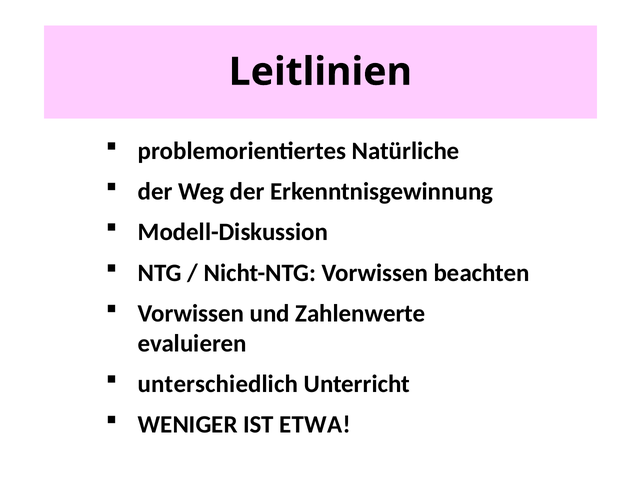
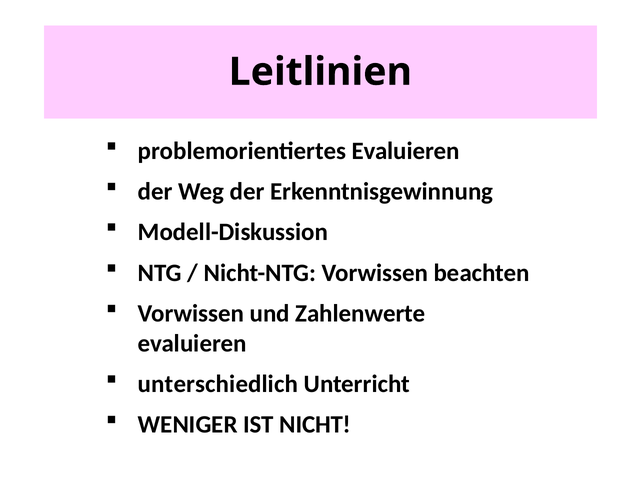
problemorientiertes Natürliche: Natürliche -> Evaluieren (406, 151)
ETWA: ETWA -> NICHT (315, 424)
